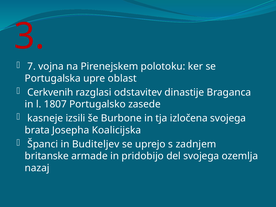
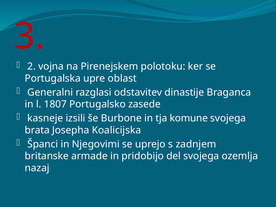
7: 7 -> 2 (32, 66)
Cerkvenih: Cerkvenih -> Generalni (50, 92)
izločena: izločena -> komune (189, 118)
Buditeljev: Buditeljev -> Njegovimi (96, 144)
